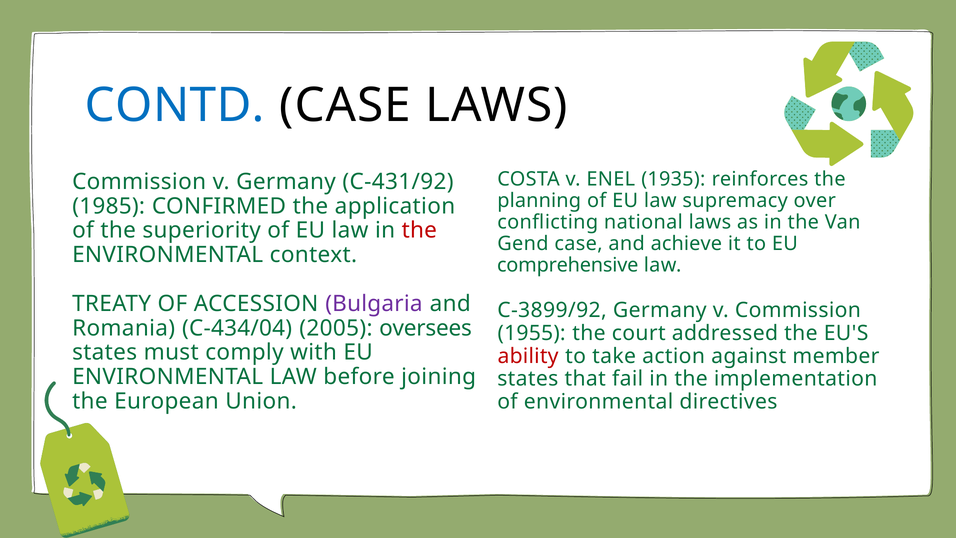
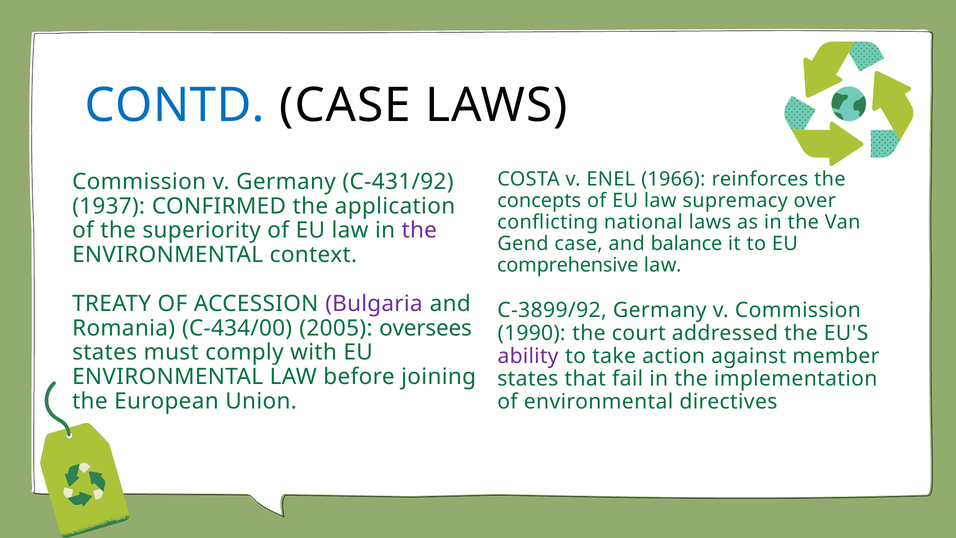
1935: 1935 -> 1966 (673, 179)
planning: planning -> concepts (539, 201)
1985: 1985 -> 1937 (109, 206)
the colour: red -> purple (419, 230)
achieve: achieve -> balance (686, 244)
C-434/04: C-434/04 -> C-434/00 (237, 328)
1955: 1955 -> 1990 (532, 333)
ability colour: red -> purple (528, 356)
